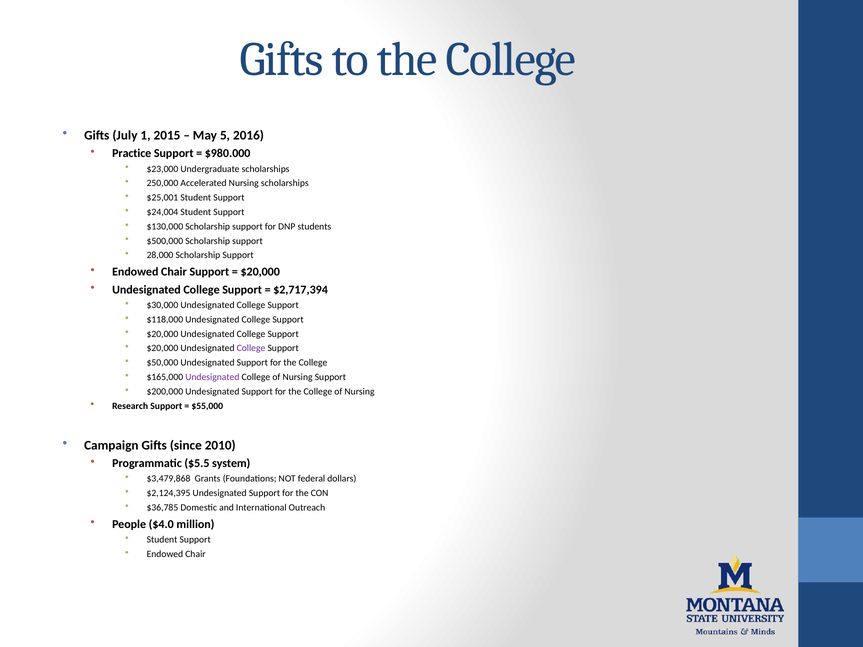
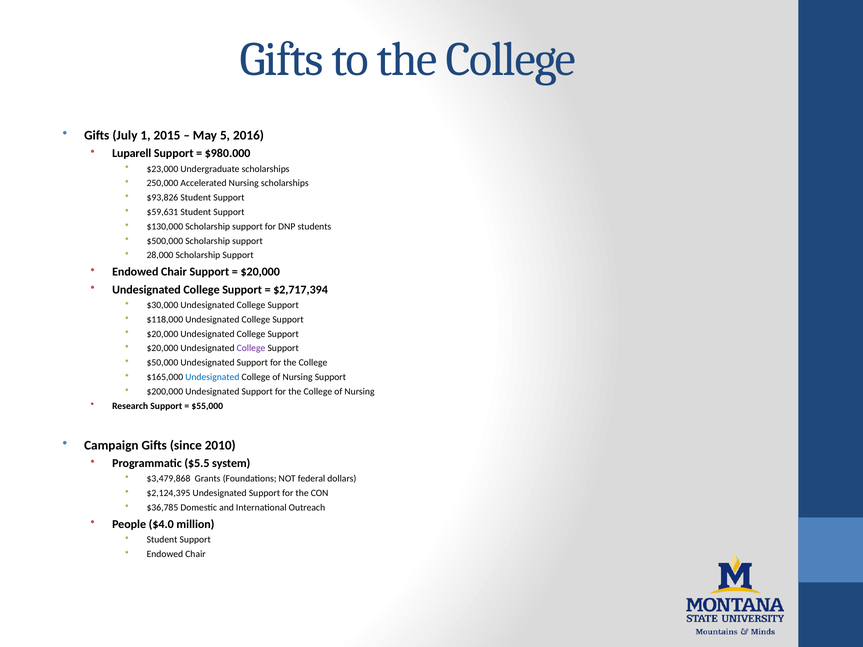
Practice: Practice -> Luparell (132, 154)
$25,001: $25,001 -> $93,826 (162, 198)
$24,004: $24,004 -> $59,631 (162, 212)
Undesignated colour: purple -> blue (212, 377)
